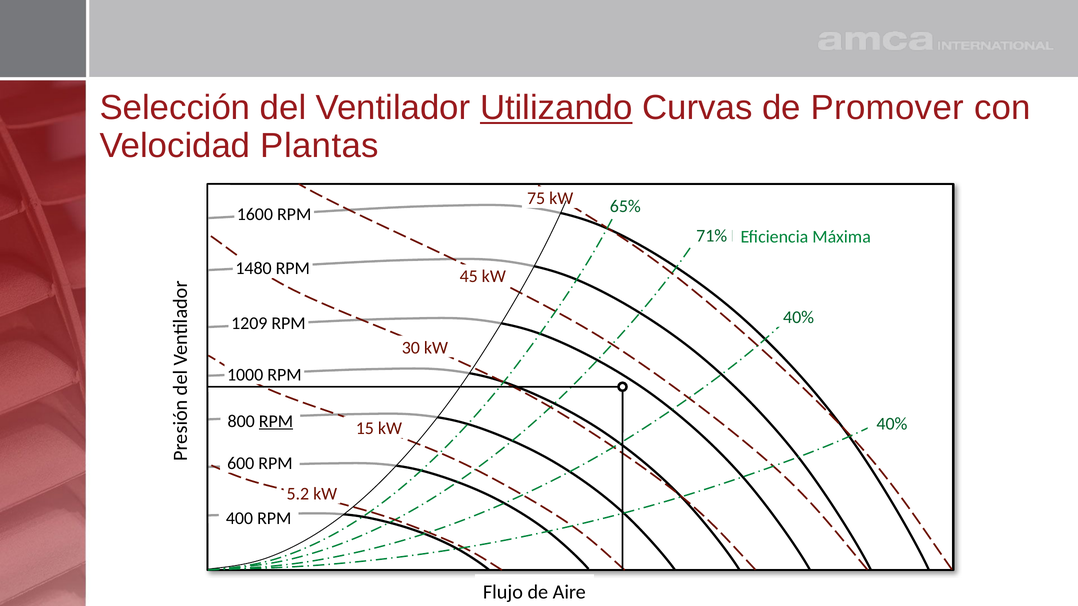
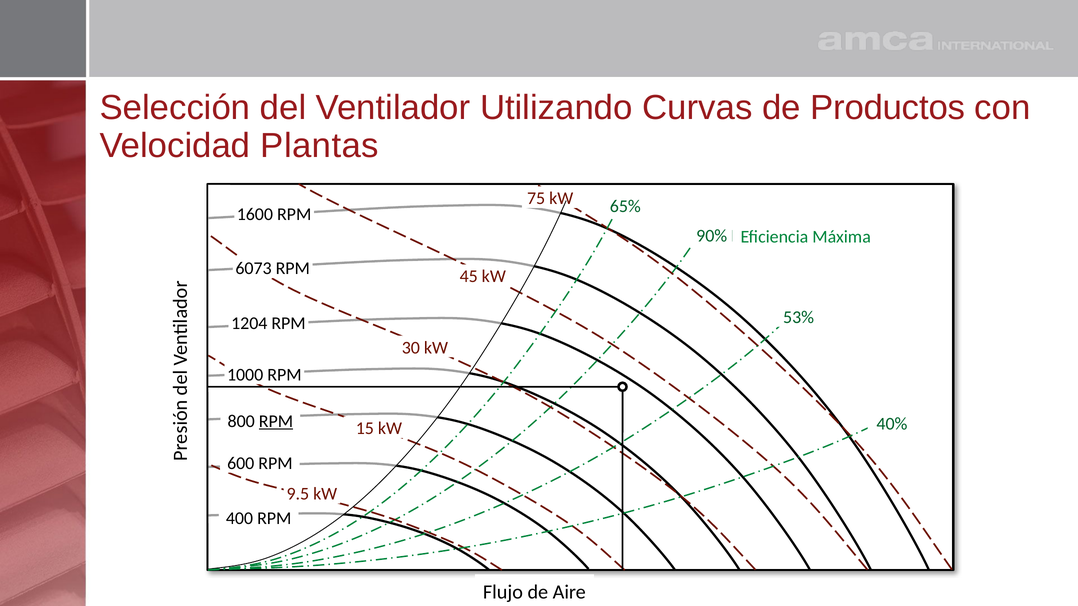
Utilizando underline: present -> none (556, 108)
Promover: Promover -> Productos (888, 108)
71%: 71% -> 90% (712, 236)
1480: 1480 -> 6073 (254, 269)
40%: 40% -> 53% (799, 318)
1209: 1209 -> 1204 (249, 324)
5.2: 5.2 -> 9.5 (298, 494)
